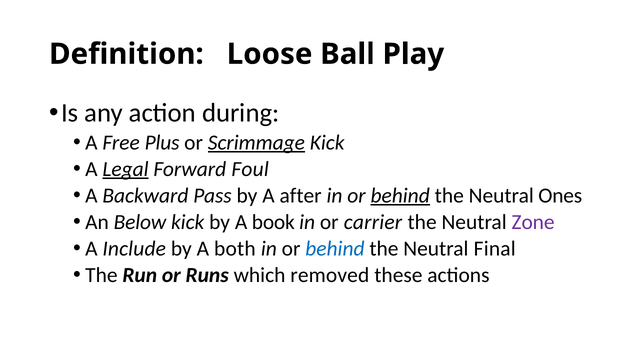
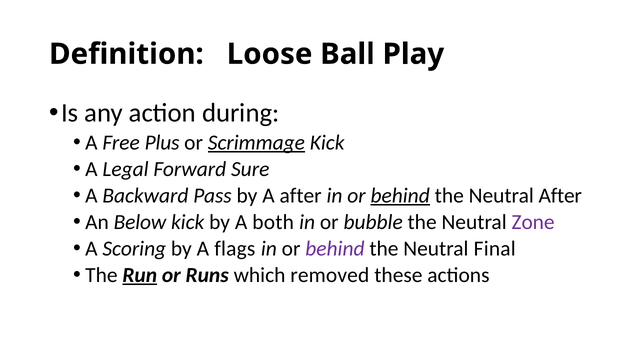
Legal underline: present -> none (125, 169)
Foul: Foul -> Sure (250, 169)
Neutral Ones: Ones -> After (560, 195)
book: book -> both (273, 222)
carrier: carrier -> bubble (373, 222)
Include: Include -> Scoring (134, 248)
both: both -> flags (235, 248)
behind colour: blue -> purple (335, 248)
Run underline: none -> present (140, 275)
